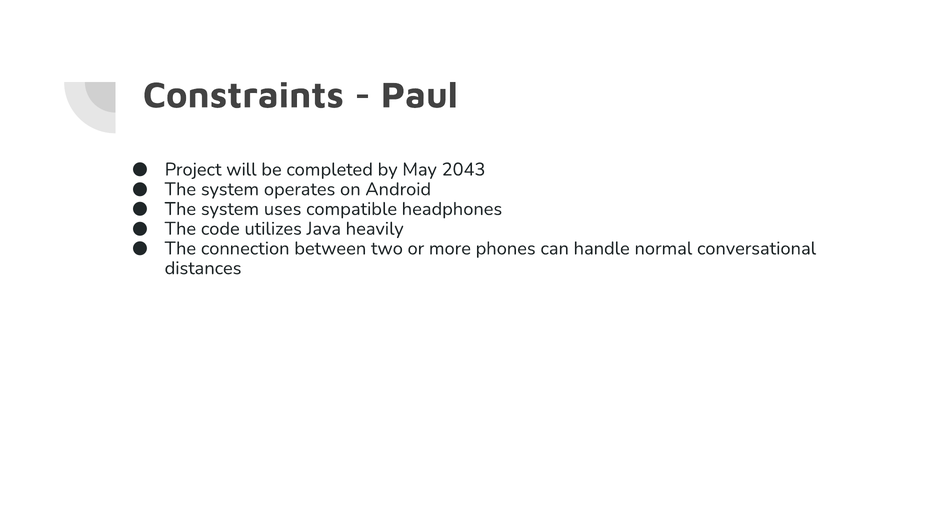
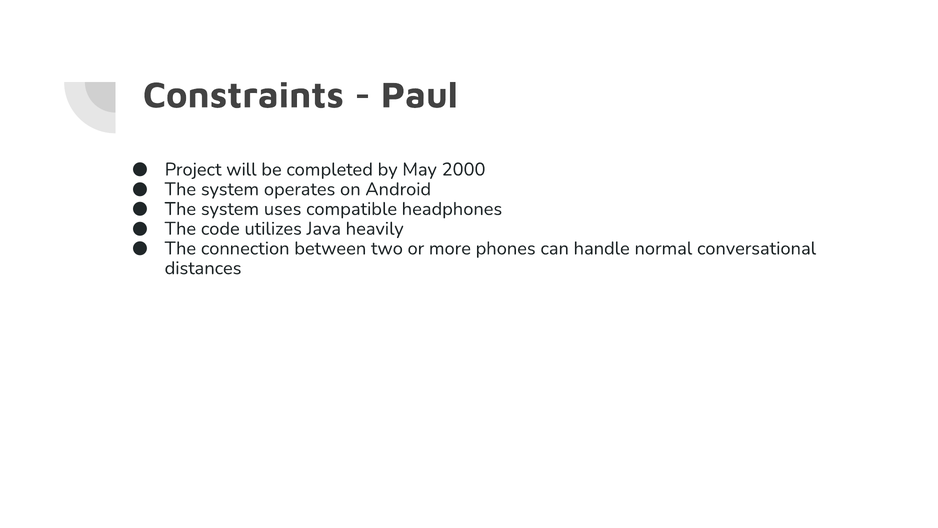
2043: 2043 -> 2000 (464, 169)
